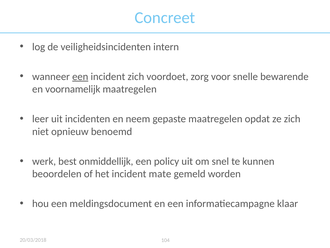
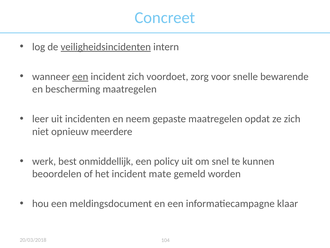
veiligheidsincidenten underline: none -> present (106, 47)
voornamelijk: voornamelijk -> bescherming (73, 89)
benoemd: benoemd -> meerdere (112, 131)
